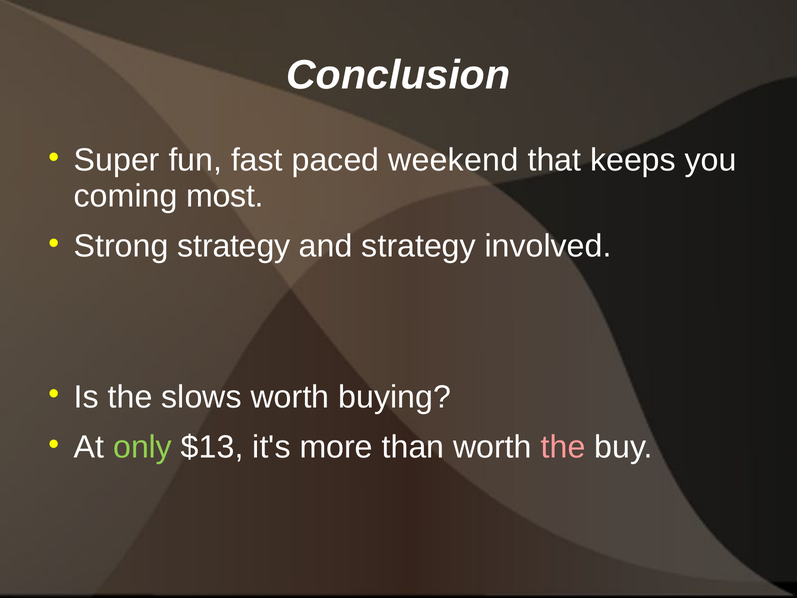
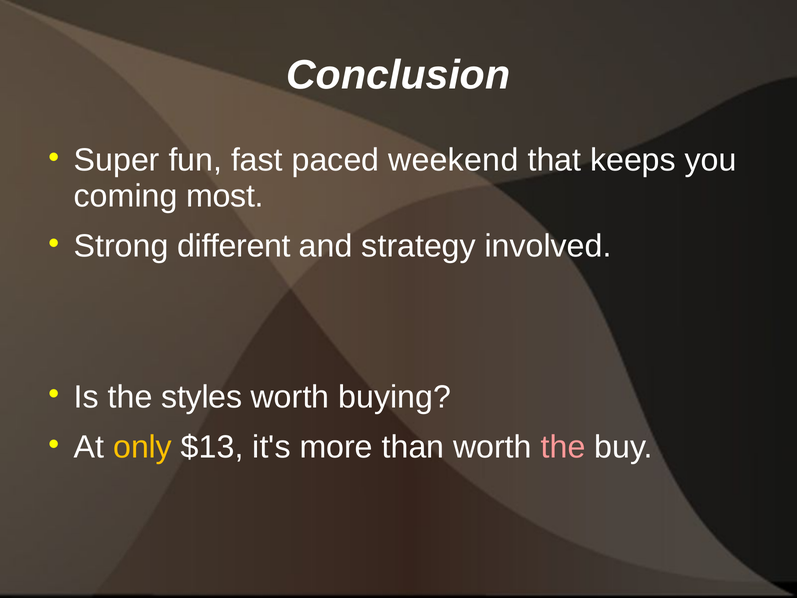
Strong strategy: strategy -> different (234, 246)
slows: slows -> styles (202, 397)
only colour: light green -> yellow (143, 447)
